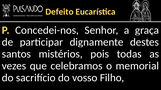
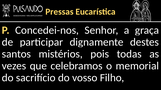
Defeito: Defeito -> Pressas (59, 12)
